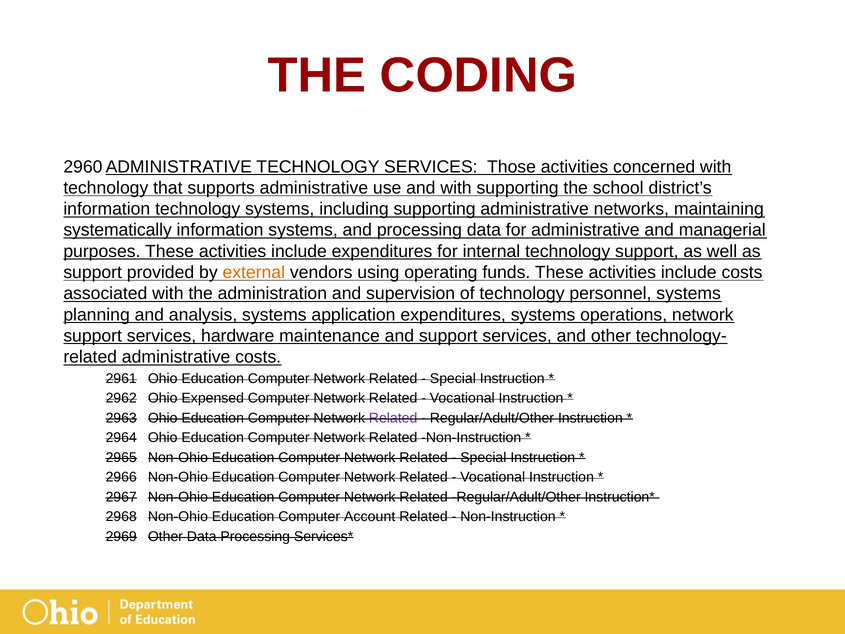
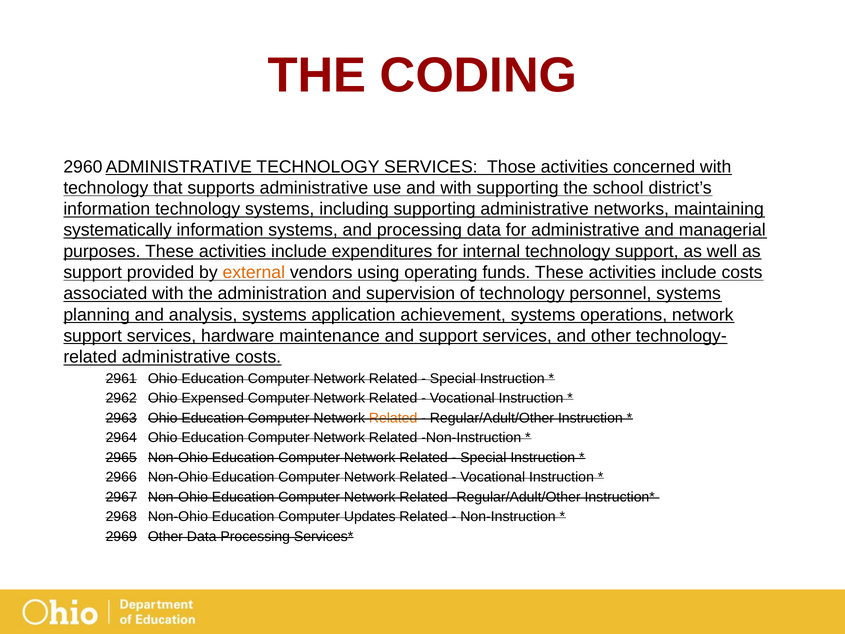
application expenditures: expenditures -> achievement (453, 315)
Related colour: purple -> orange (393, 418)
Account: Account -> Updates (370, 517)
